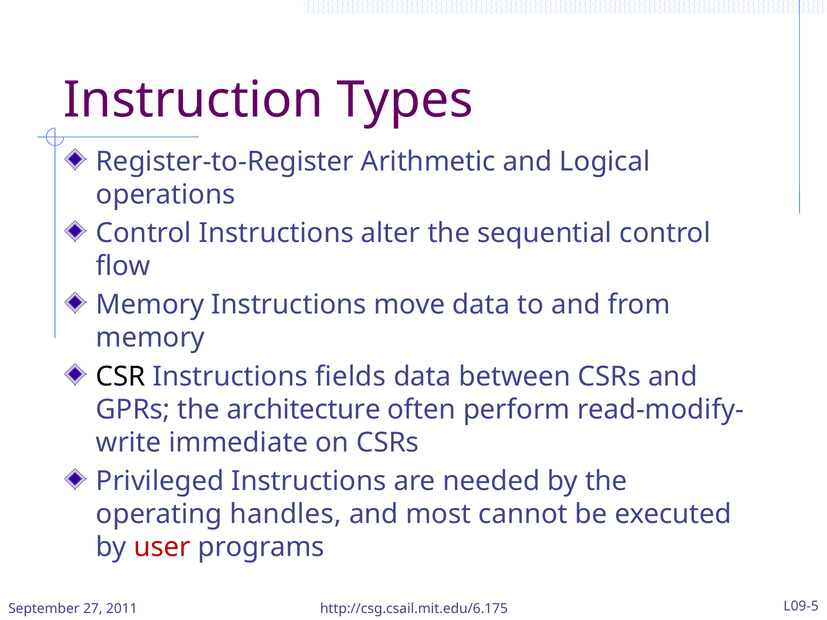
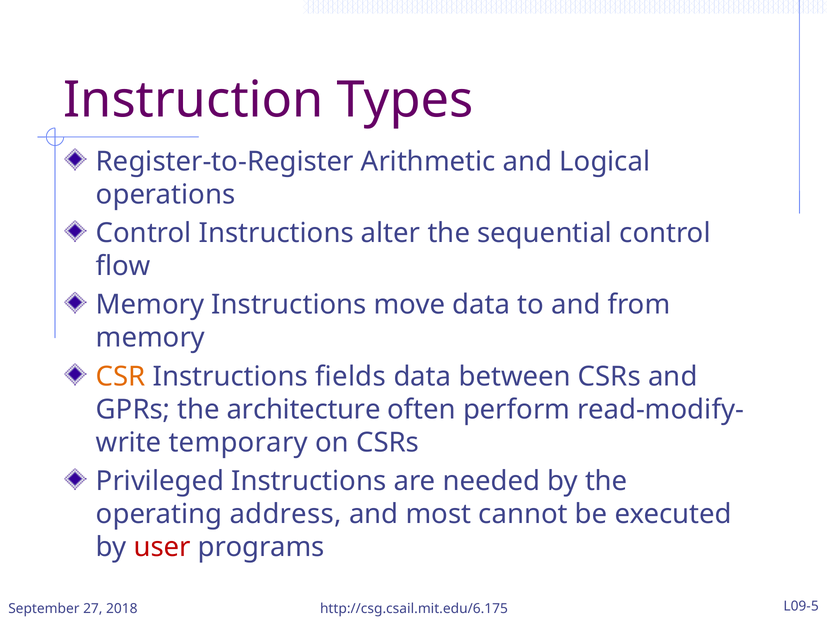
CSR colour: black -> orange (121, 377)
immediate: immediate -> temporary (238, 443)
handles: handles -> address (286, 514)
2011: 2011 -> 2018 (122, 609)
